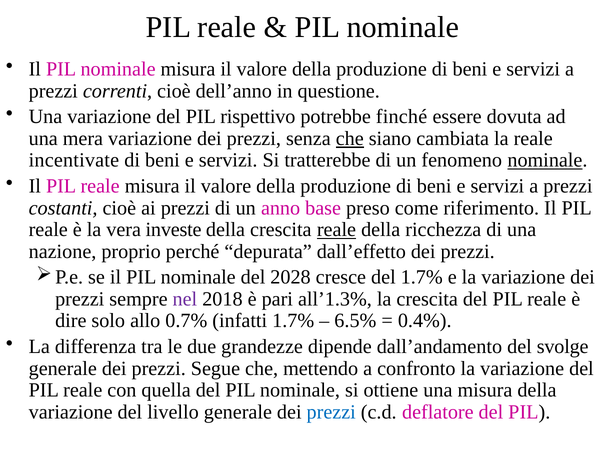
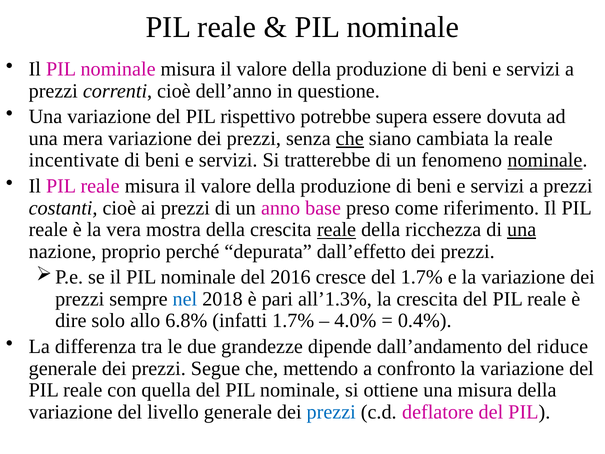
finché: finché -> supera (402, 117)
investe: investe -> mostra (173, 230)
una underline: none -> present (522, 230)
2028: 2028 -> 2016 (291, 277)
nel colour: purple -> blue (185, 299)
0.7%: 0.7% -> 6.8% (186, 321)
6.5%: 6.5% -> 4.0% (355, 321)
svolge: svolge -> riduce (562, 346)
